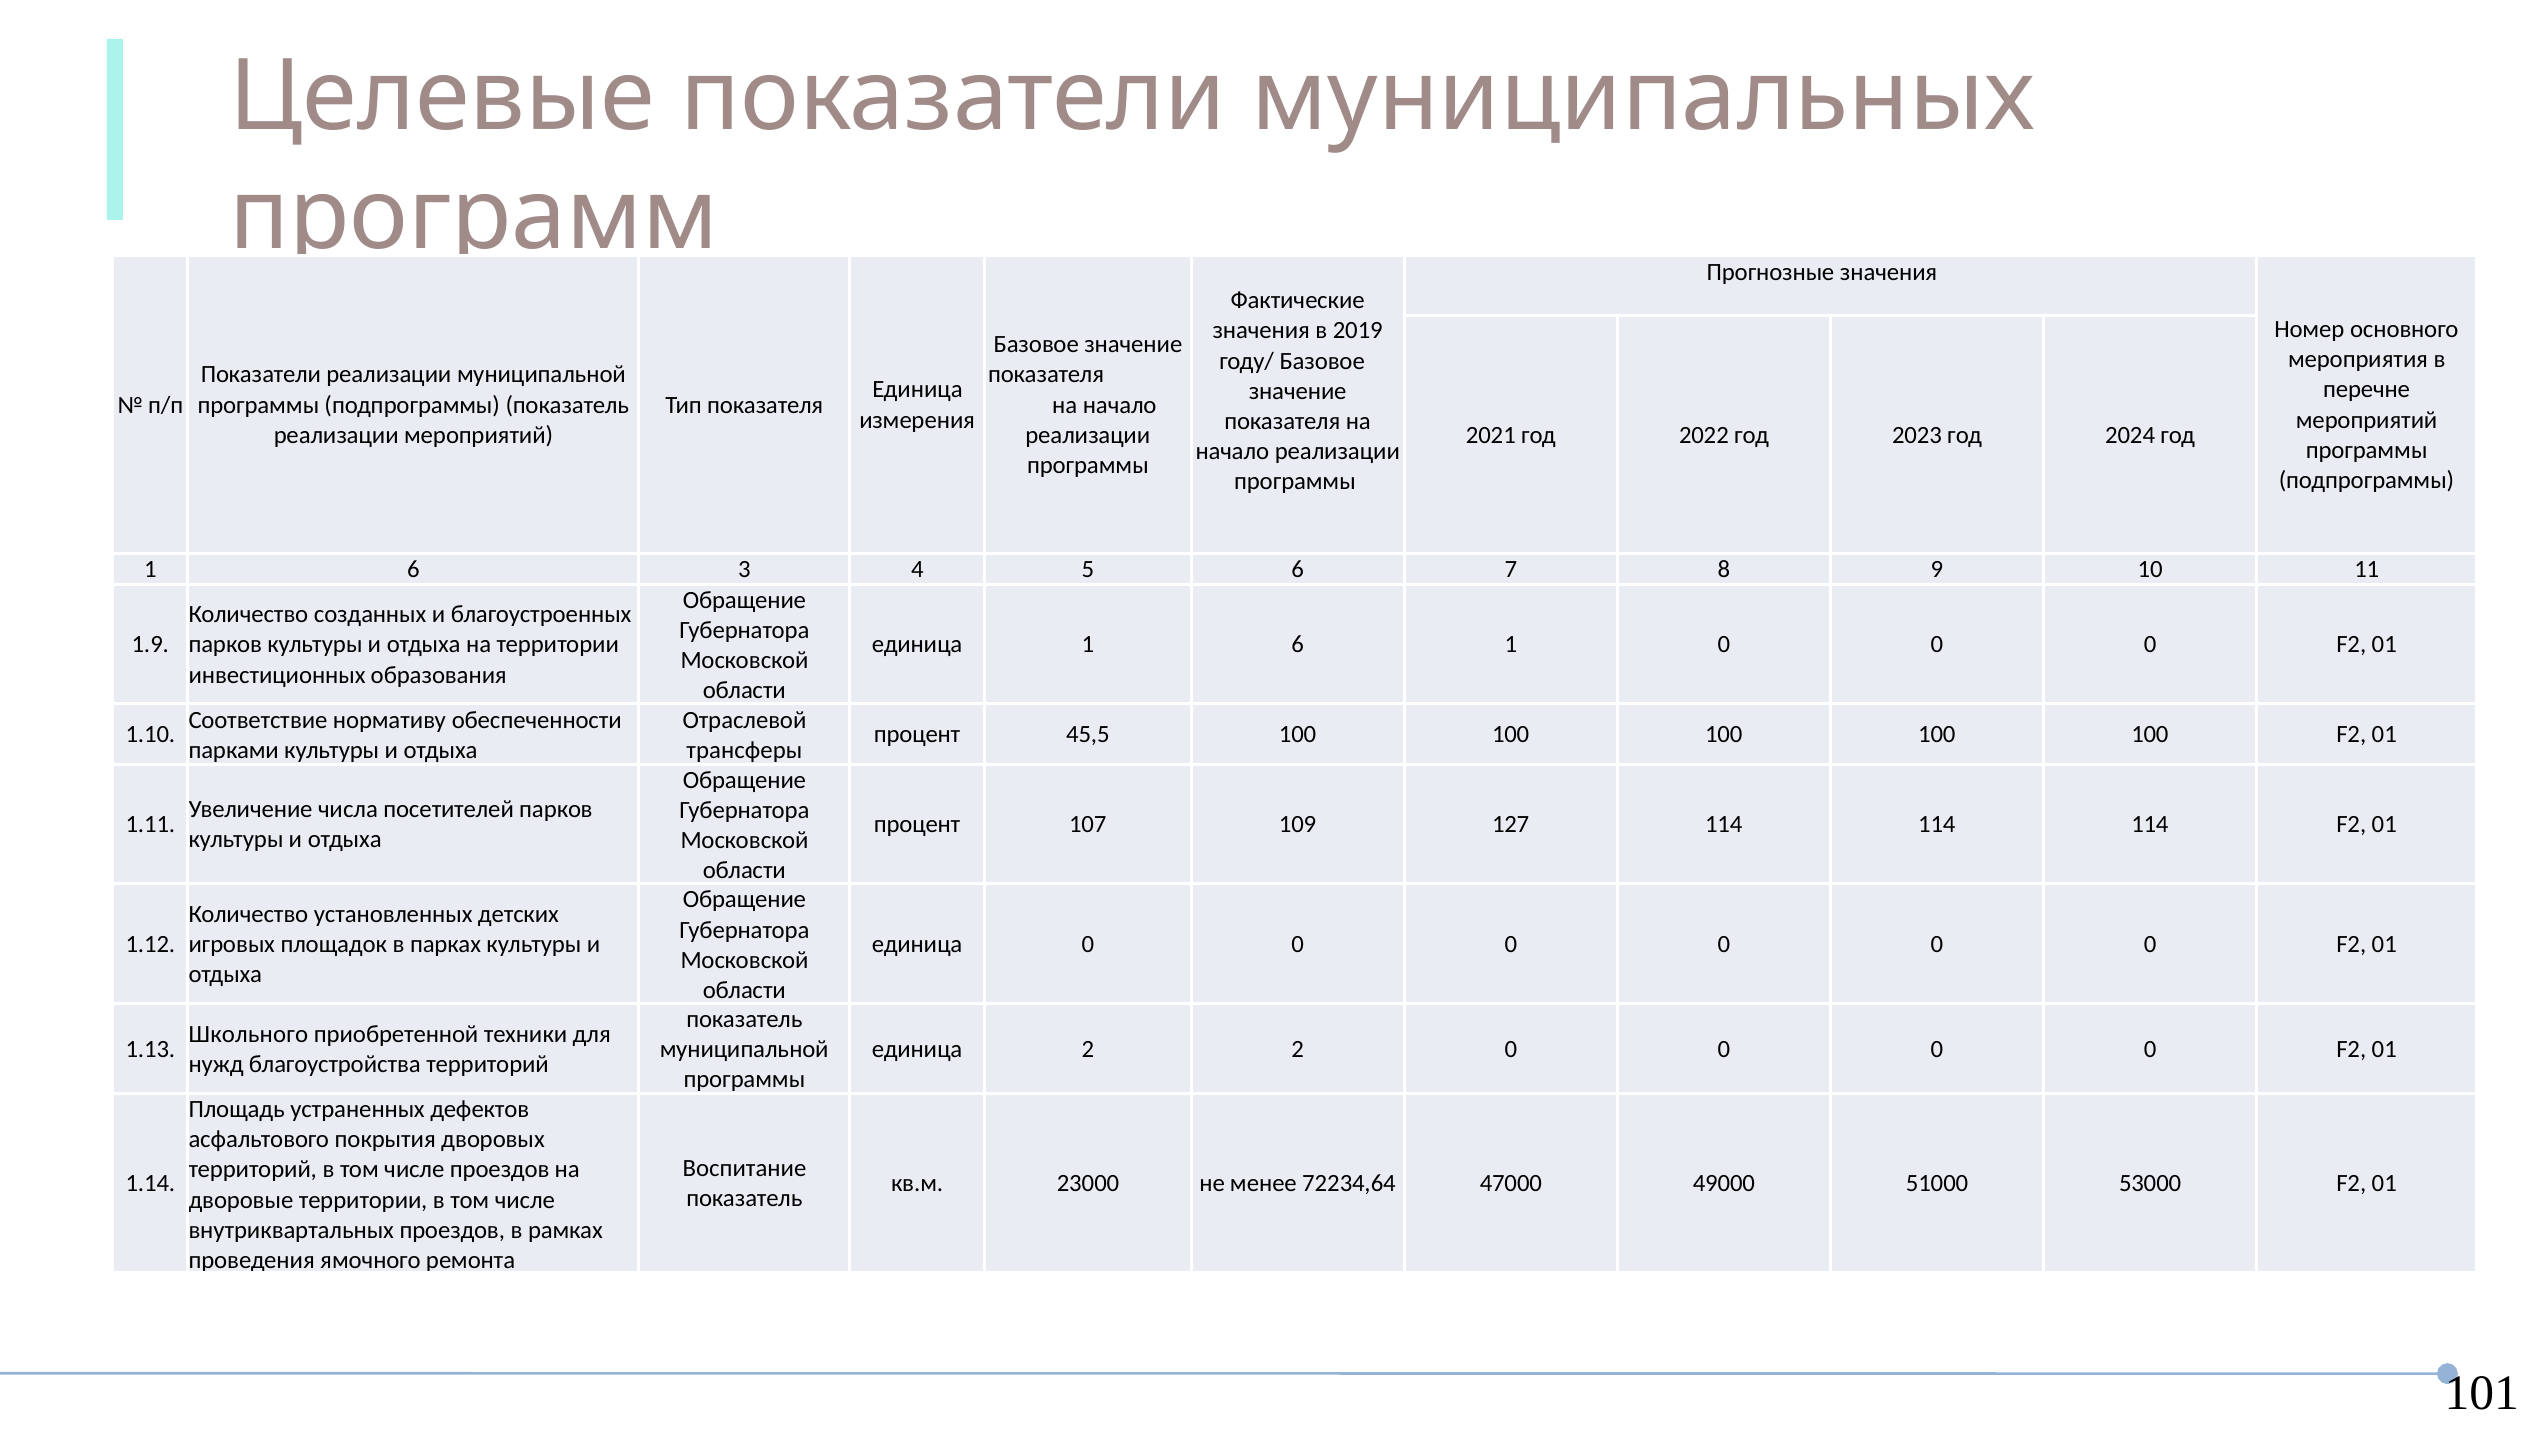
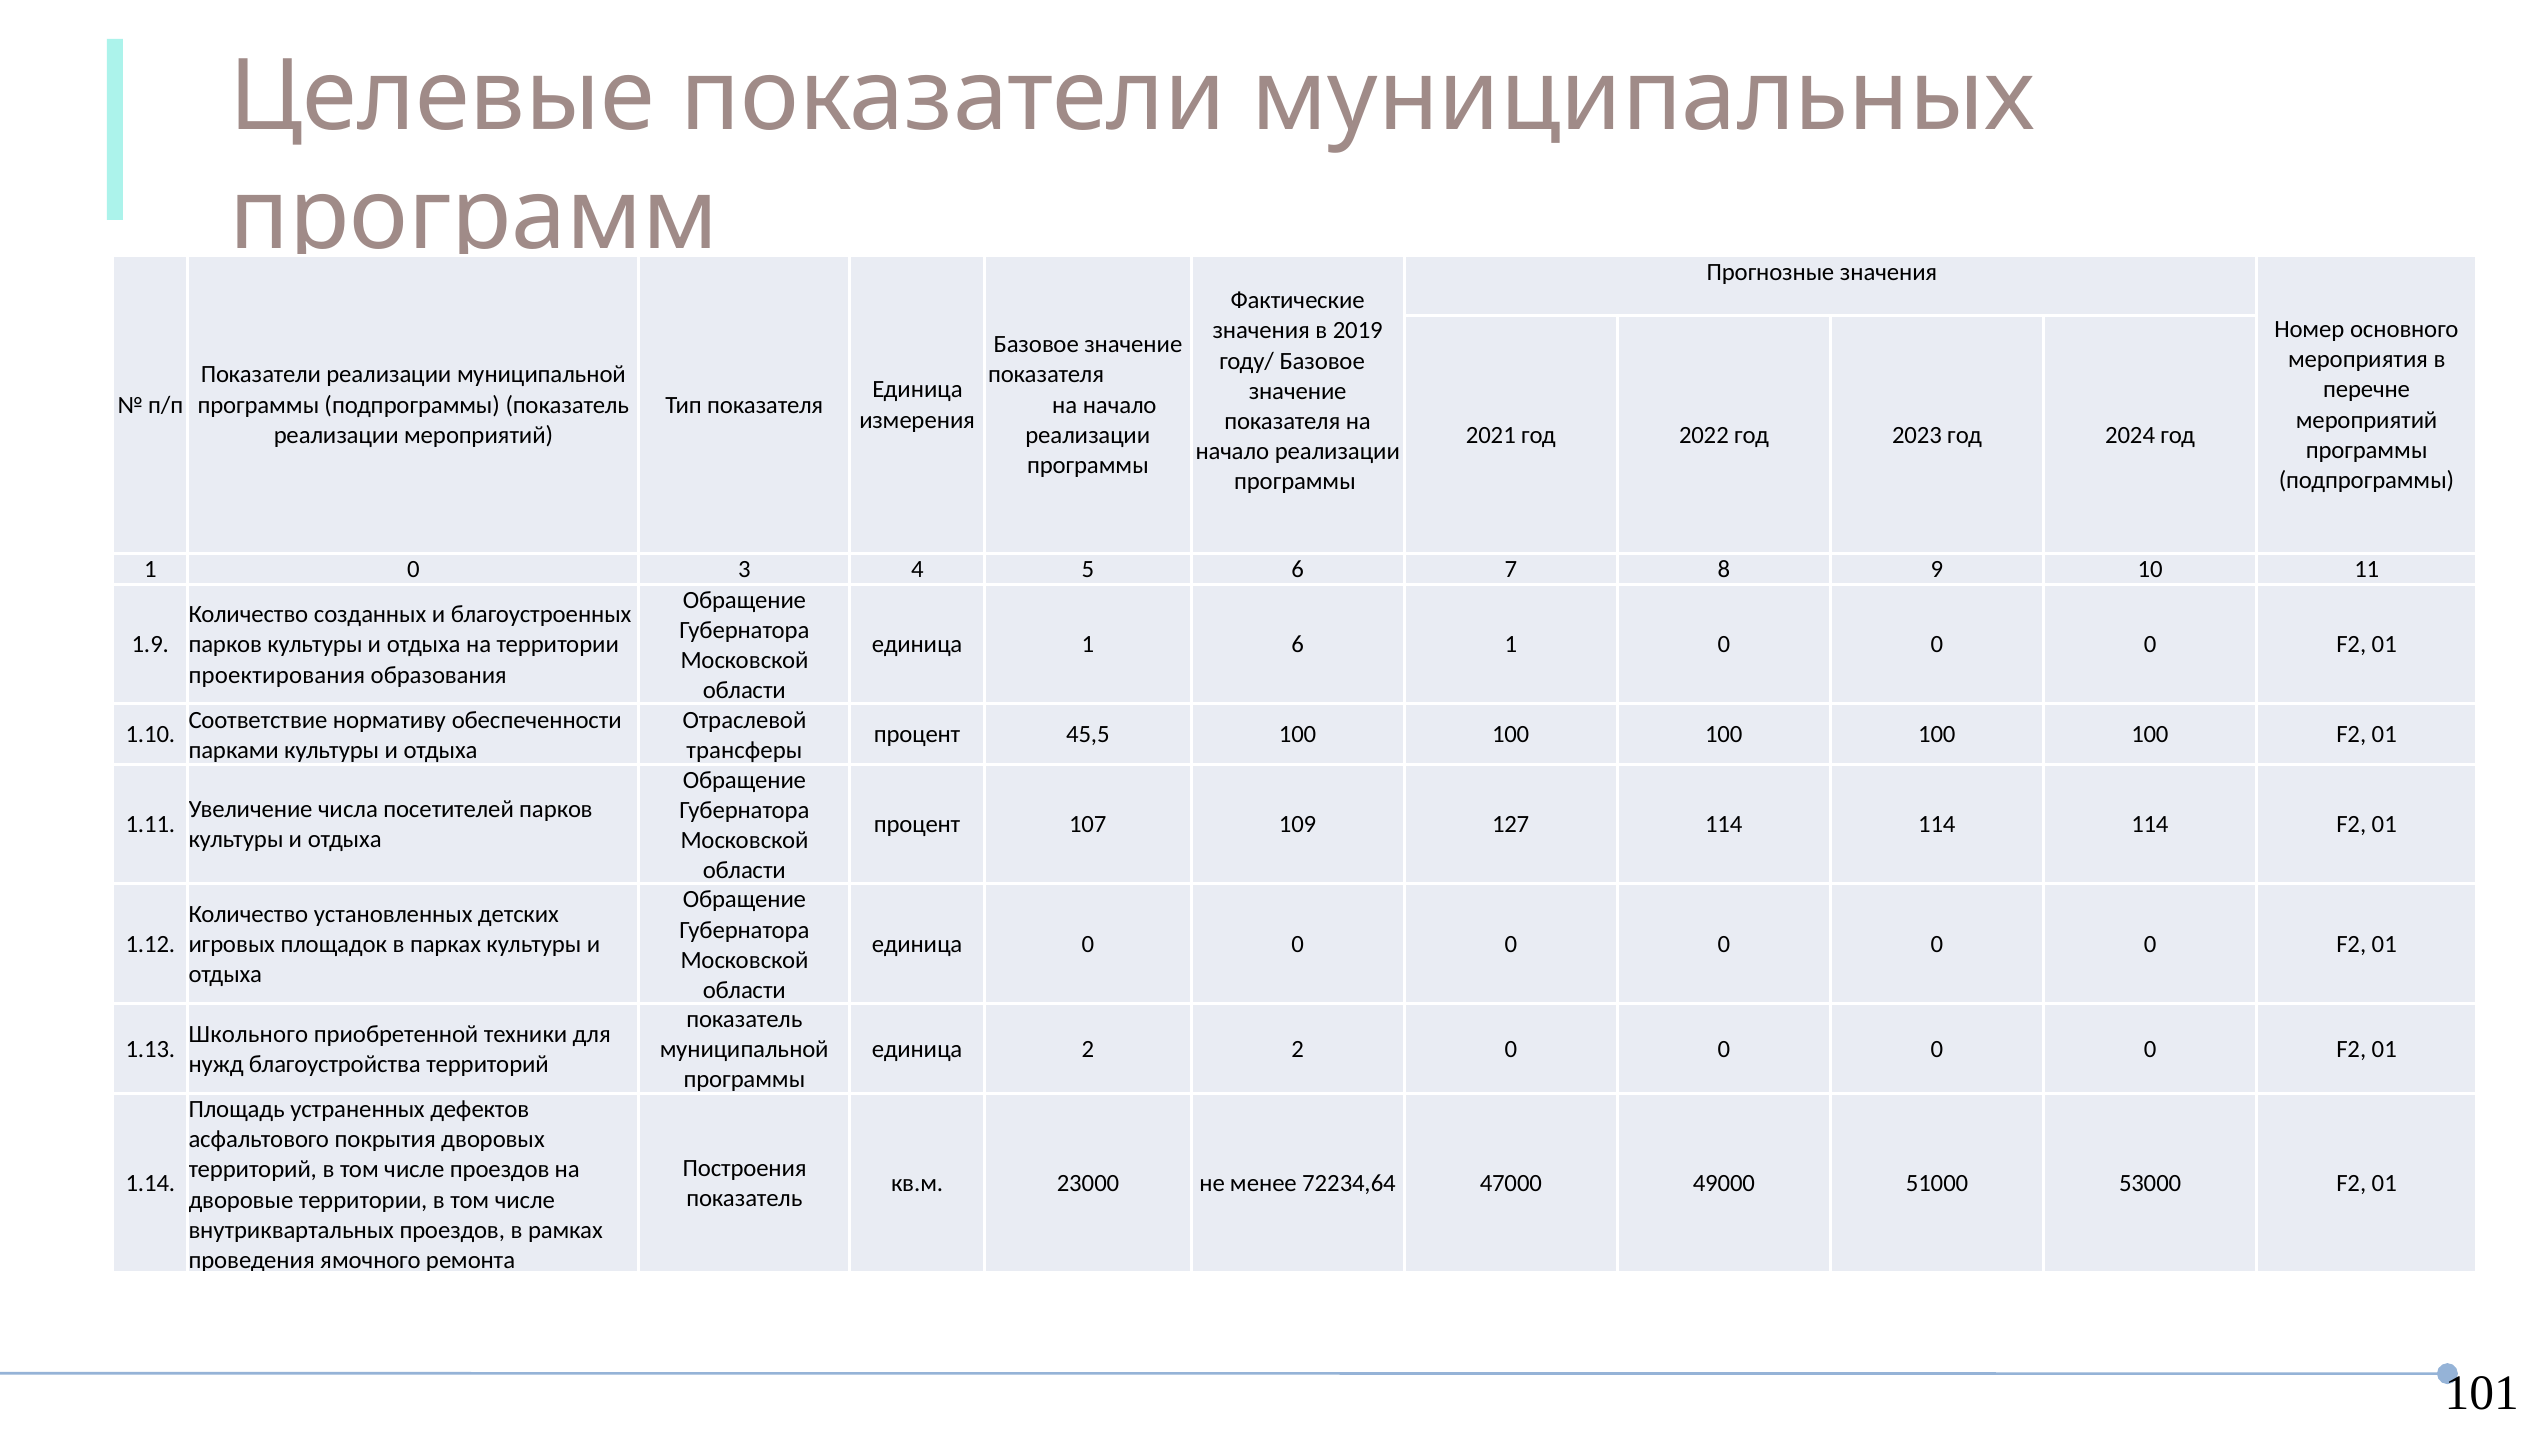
6: 6 -> 0 (413, 570)
инвестиционных: инвестиционных -> проектирования (277, 675)
Воспитание: Воспитание -> Построения (745, 1168)
